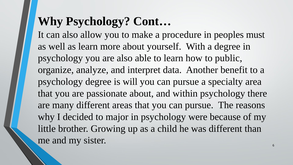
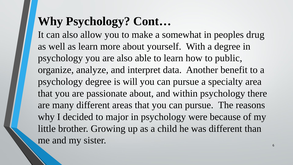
procedure: procedure -> somewhat (182, 35)
must: must -> drug (255, 35)
